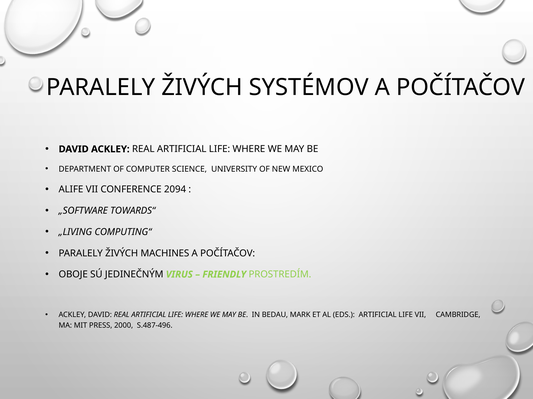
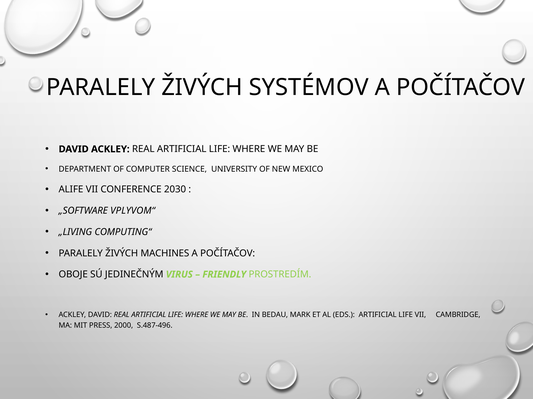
2094: 2094 -> 2030 (175, 190)
TOWARDS“: TOWARDS“ -> VPLYVOM“ (133, 211)
